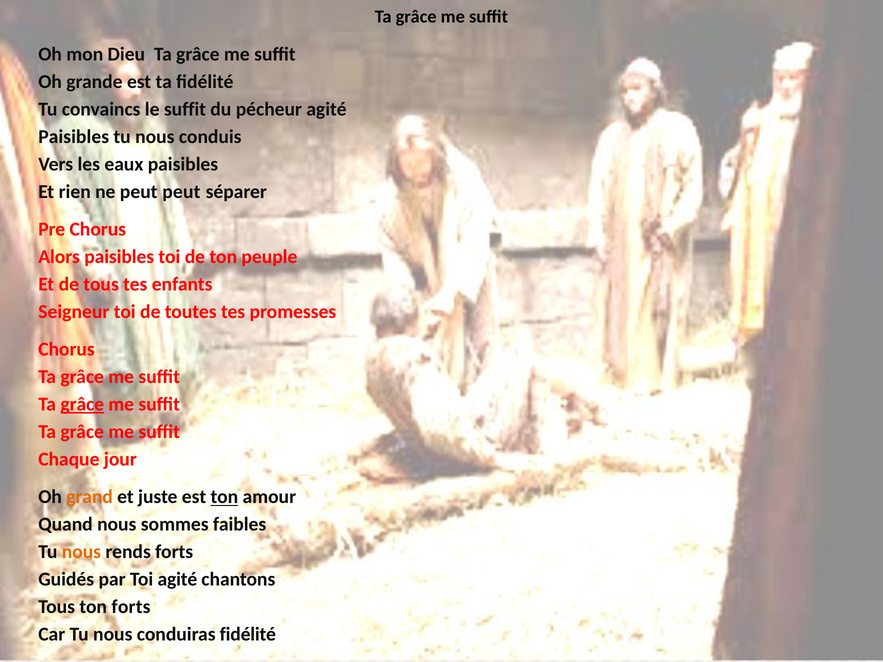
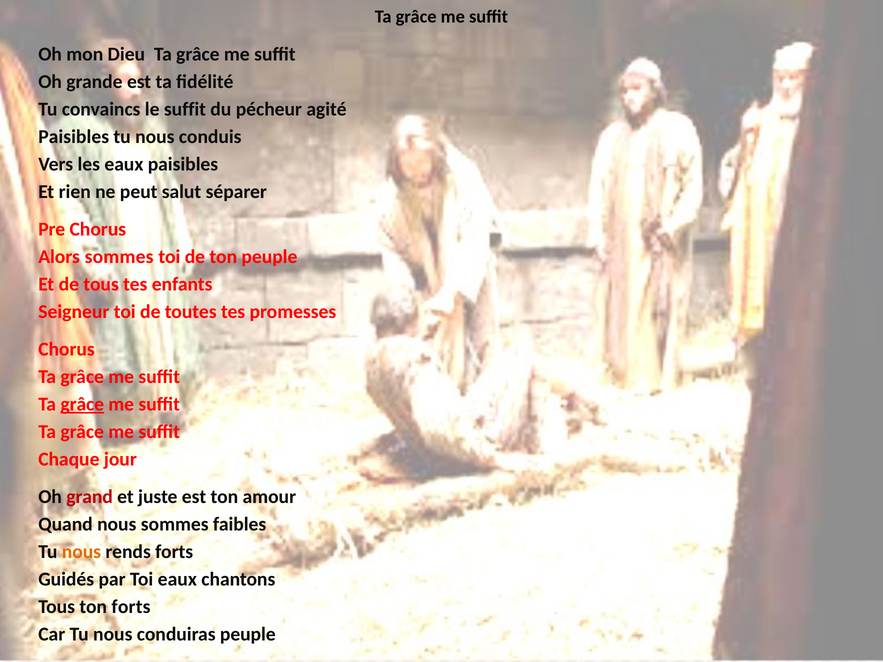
peut peut: peut -> salut (182, 192)
Alors paisibles: paisibles -> sommes (119, 257)
grand colour: orange -> red (90, 497)
ton underline: present -> none (224, 497)
Toi agité: agité -> eaux (177, 580)
conduiras fidélité: fidélité -> peuple (248, 634)
